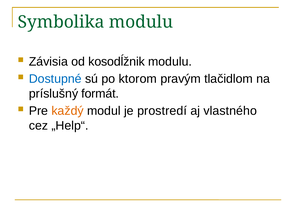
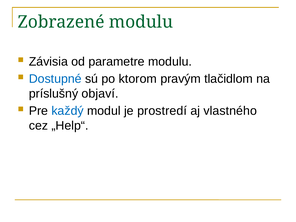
Symbolika: Symbolika -> Zobrazené (61, 22)
kosodĺžnik: kosodĺžnik -> parametre (117, 62)
formát: formát -> objaví (100, 94)
každý colour: orange -> blue (68, 111)
